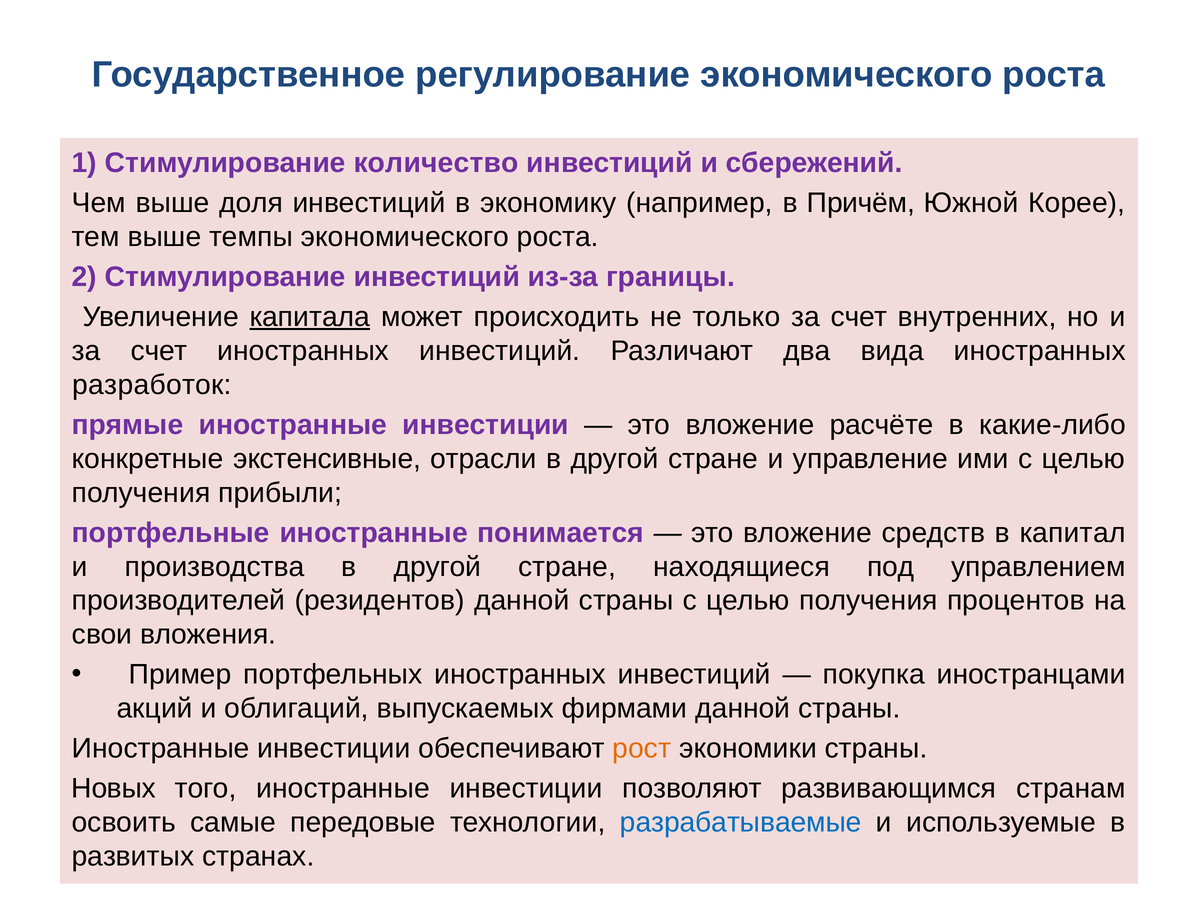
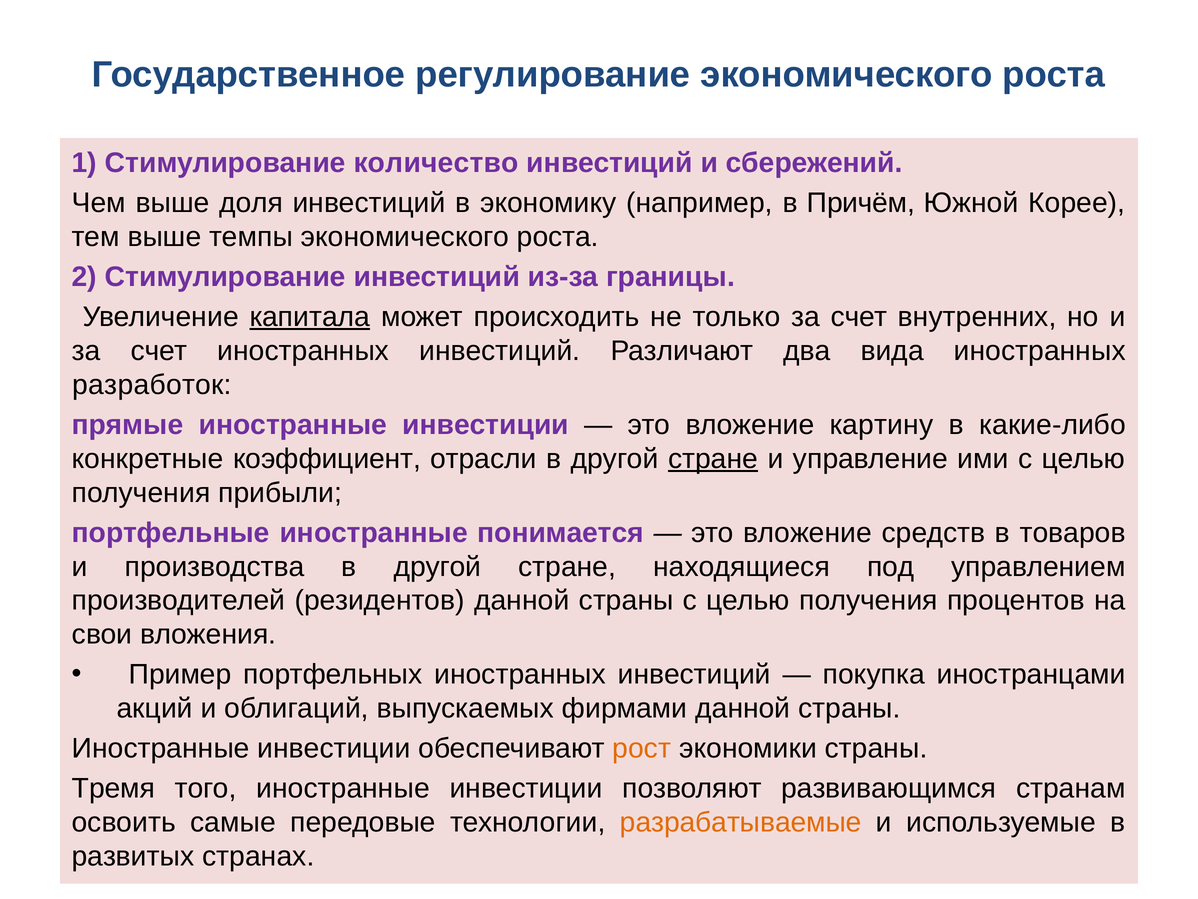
расчёте: расчёте -> картину (881, 425)
экстенсивные: экстенсивные -> коэффициент (327, 458)
стране underline: none -> present (713, 458)
капитал: капитал -> товаров (1073, 532)
Новых: Новых -> Тремя (114, 788)
разрабатываемые colour: blue -> orange (741, 822)
